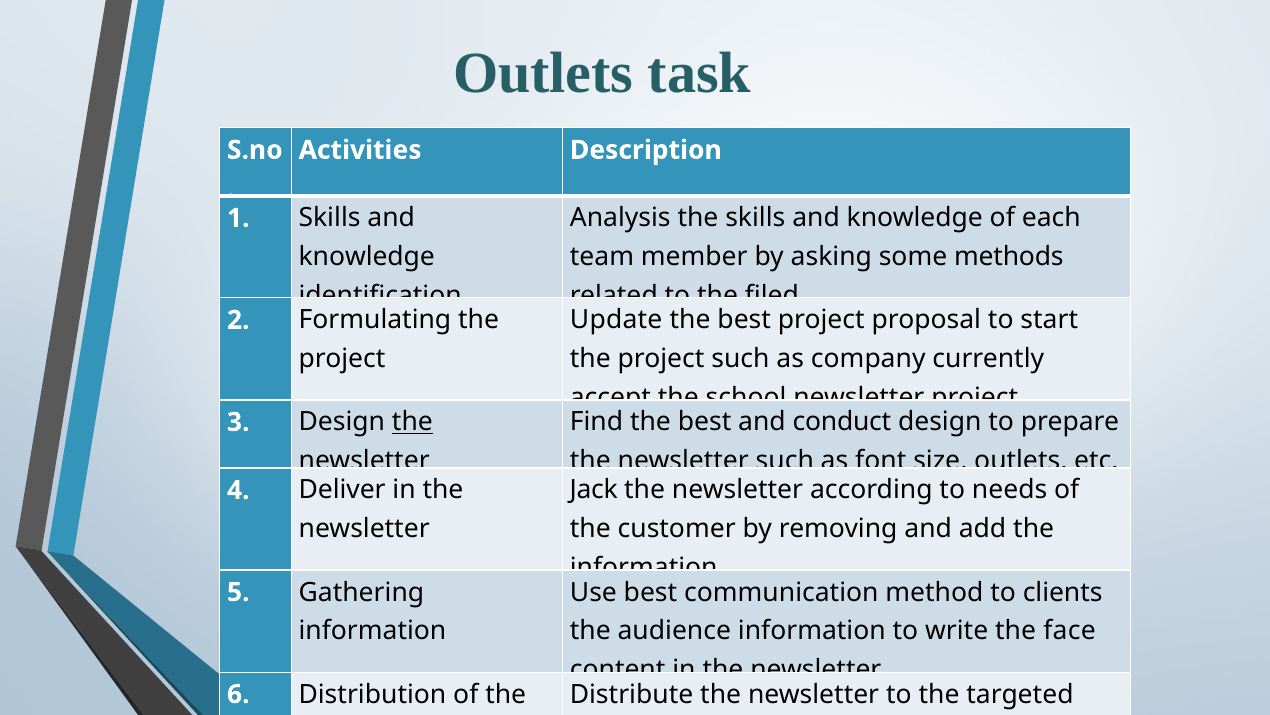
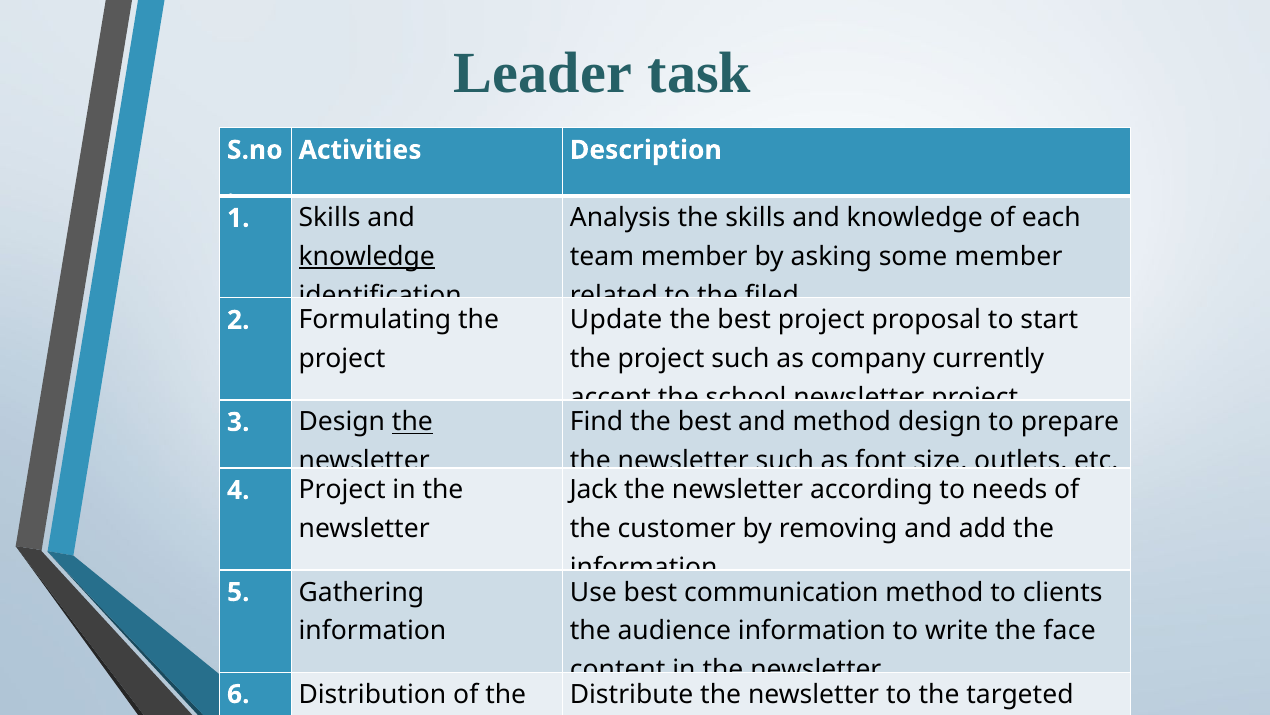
Outlets: Outlets -> Leader (543, 74)
knowledge underline: none -> present (367, 257)
some methods: methods -> member (1009, 257)
and conduct: conduct -> method (842, 422)
4 Deliver: Deliver -> Project (342, 490)
